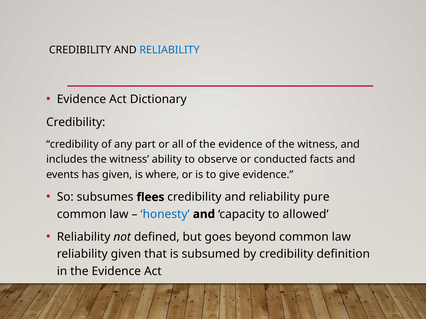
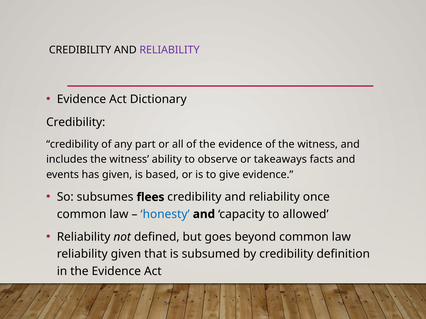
RELIABILITY colour: blue -> purple (169, 50)
conducted: conducted -> takeaways (280, 160)
where: where -> based (162, 175)
pure: pure -> once (316, 197)
